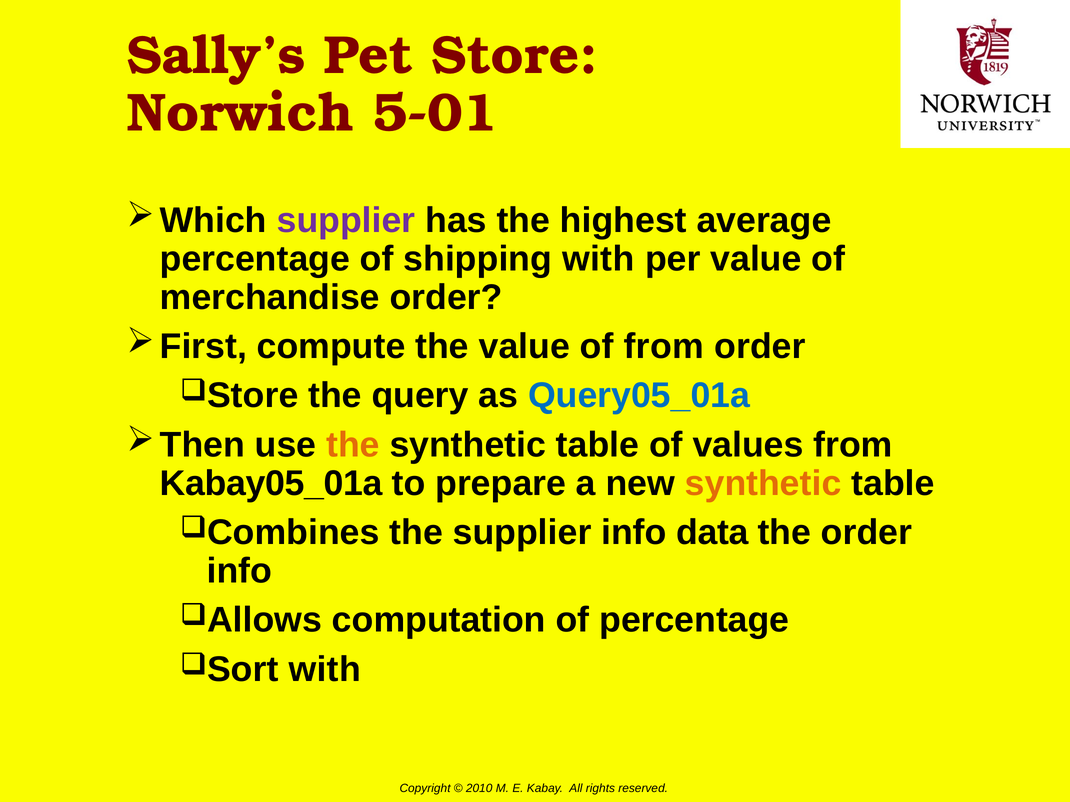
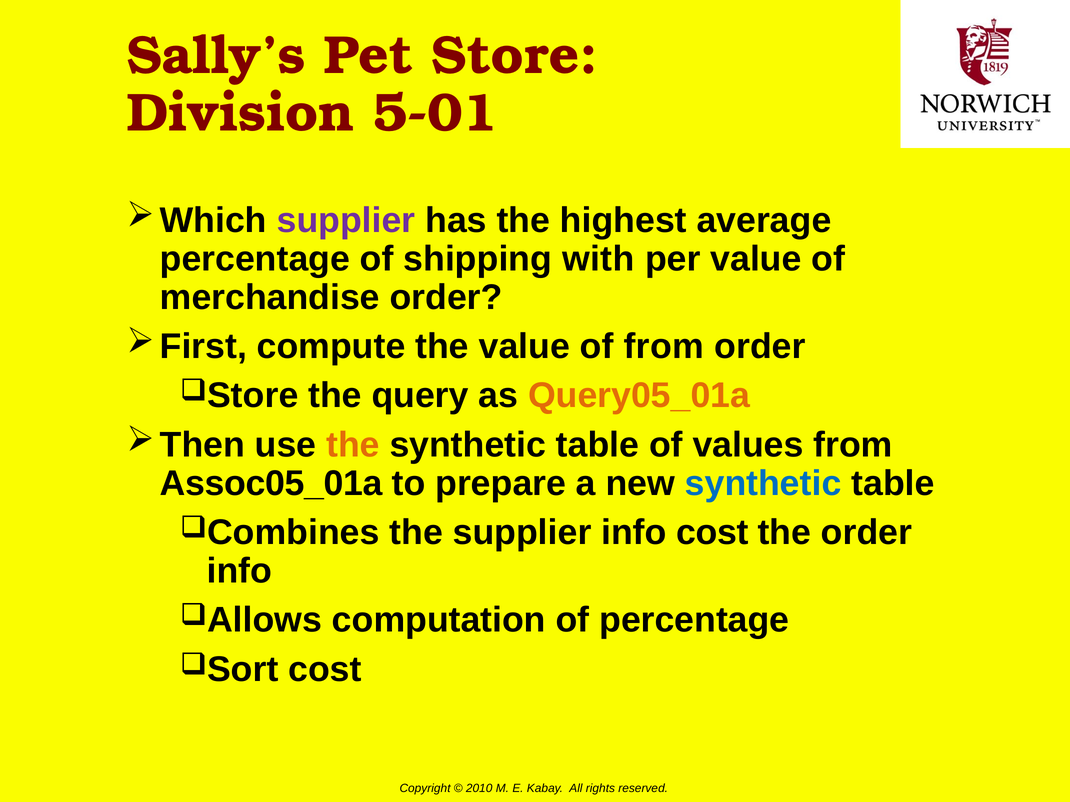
Norwich: Norwich -> Division (241, 113)
Query05_01a colour: blue -> orange (639, 396)
Kabay05_01a: Kabay05_01a -> Assoc05_01a (271, 484)
synthetic colour: orange -> blue (763, 484)
info data: data -> cost (712, 533)
with: with -> cost (325, 670)
